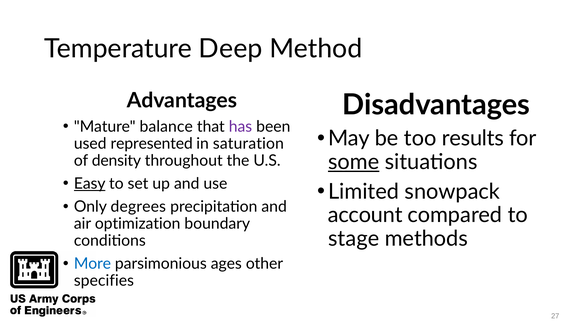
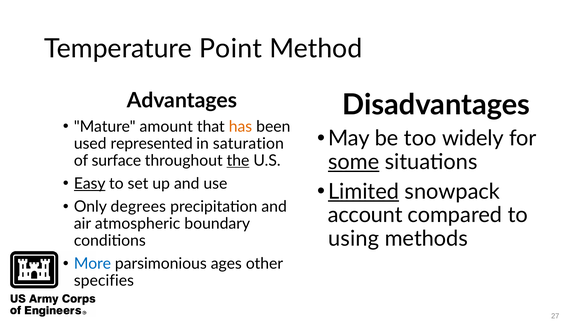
Deep: Deep -> Point (231, 49)
balance: balance -> amount (166, 127)
has colour: purple -> orange (240, 127)
results: results -> widely (473, 138)
density: density -> surface (116, 160)
the underline: none -> present (238, 160)
Limited underline: none -> present (364, 191)
optimization: optimization -> atmospheric (138, 224)
stage: stage -> using (354, 238)
